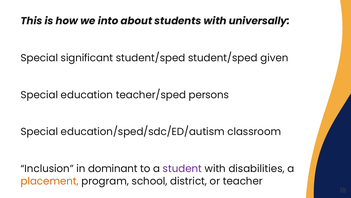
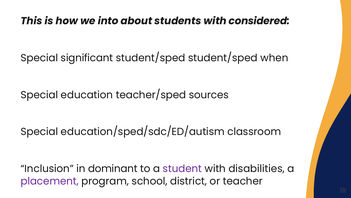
universally: universally -> considered (259, 21)
given: given -> when (274, 58)
persons: persons -> sources (209, 95)
placement colour: orange -> purple (50, 181)
